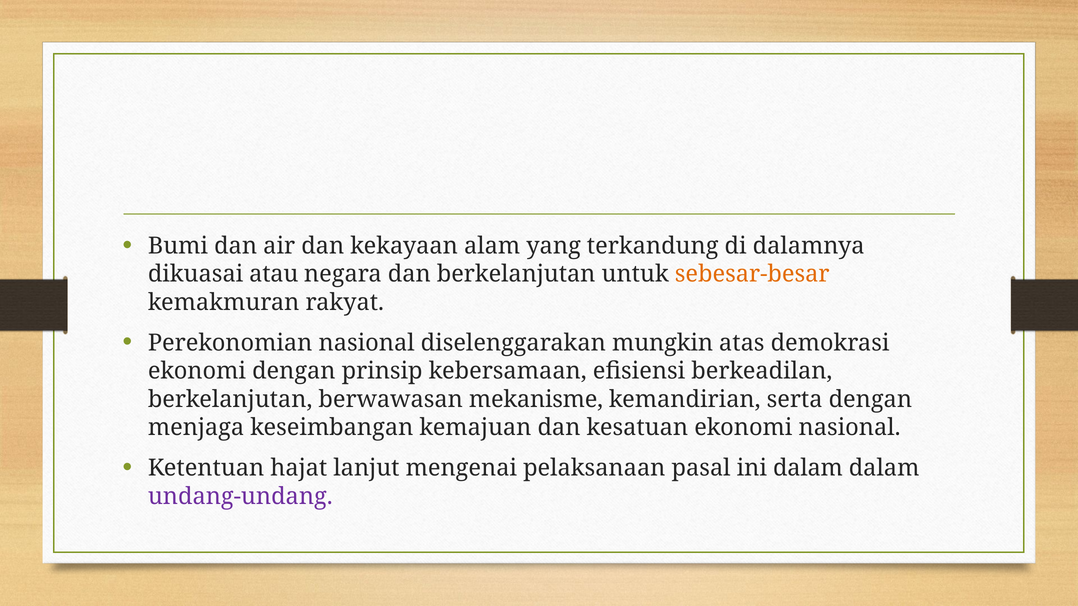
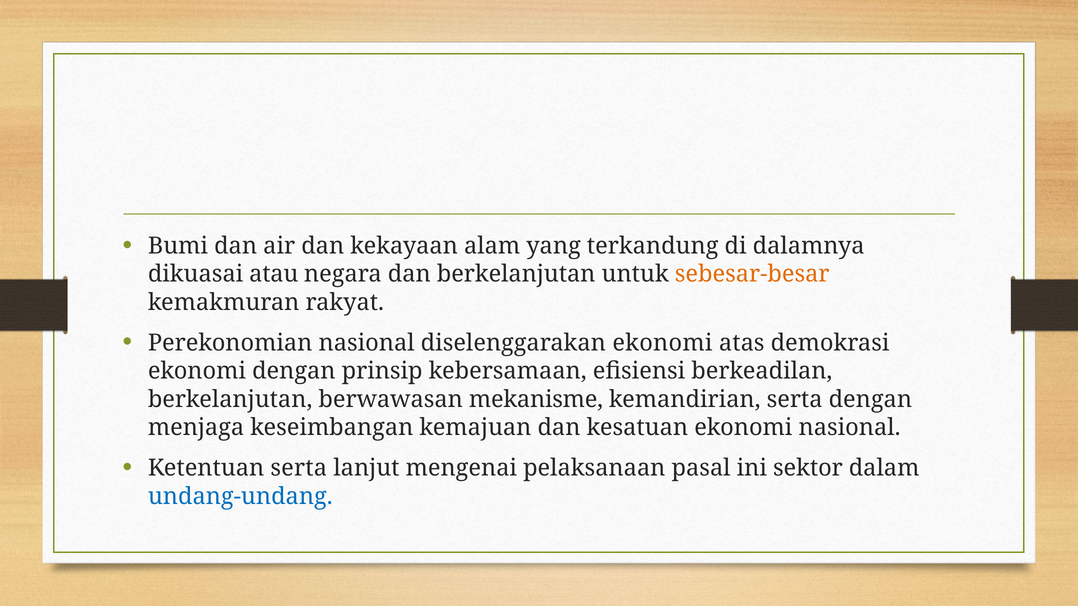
diselenggarakan mungkin: mungkin -> ekonomi (662, 343)
Ketentuan hajat: hajat -> serta (299, 468)
ini dalam: dalam -> sektor (808, 468)
undang-undang colour: purple -> blue (240, 497)
